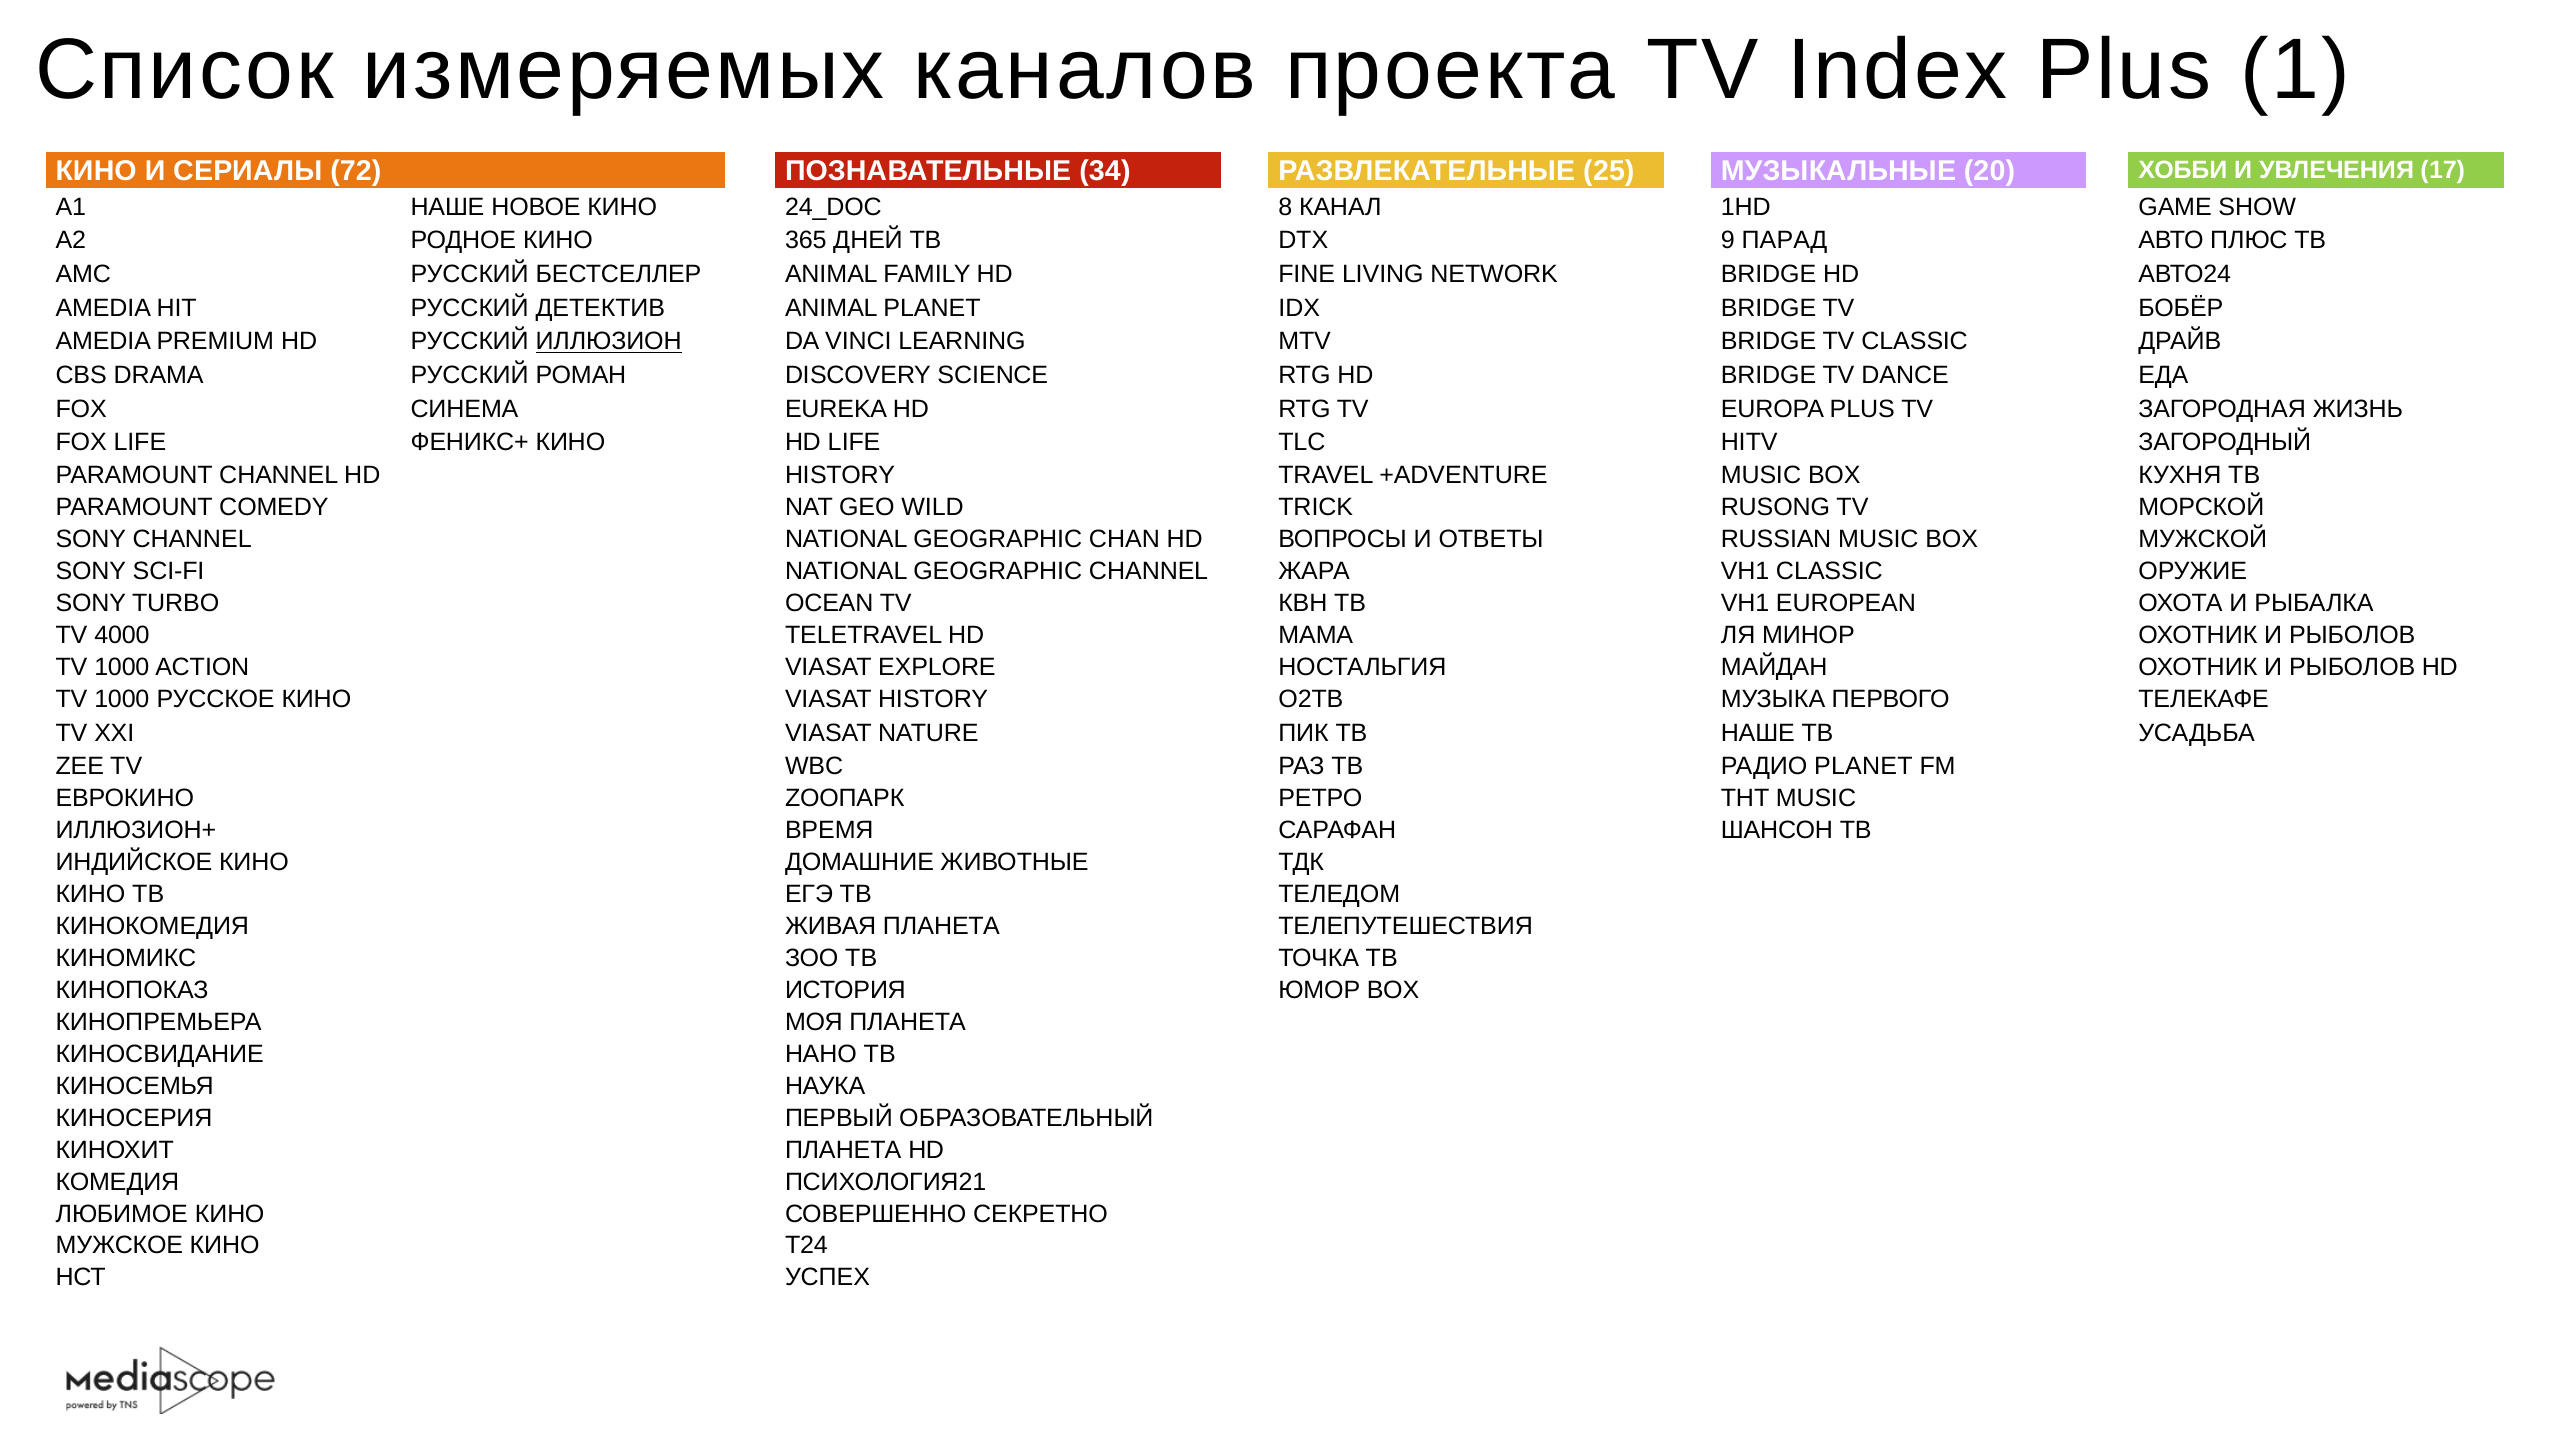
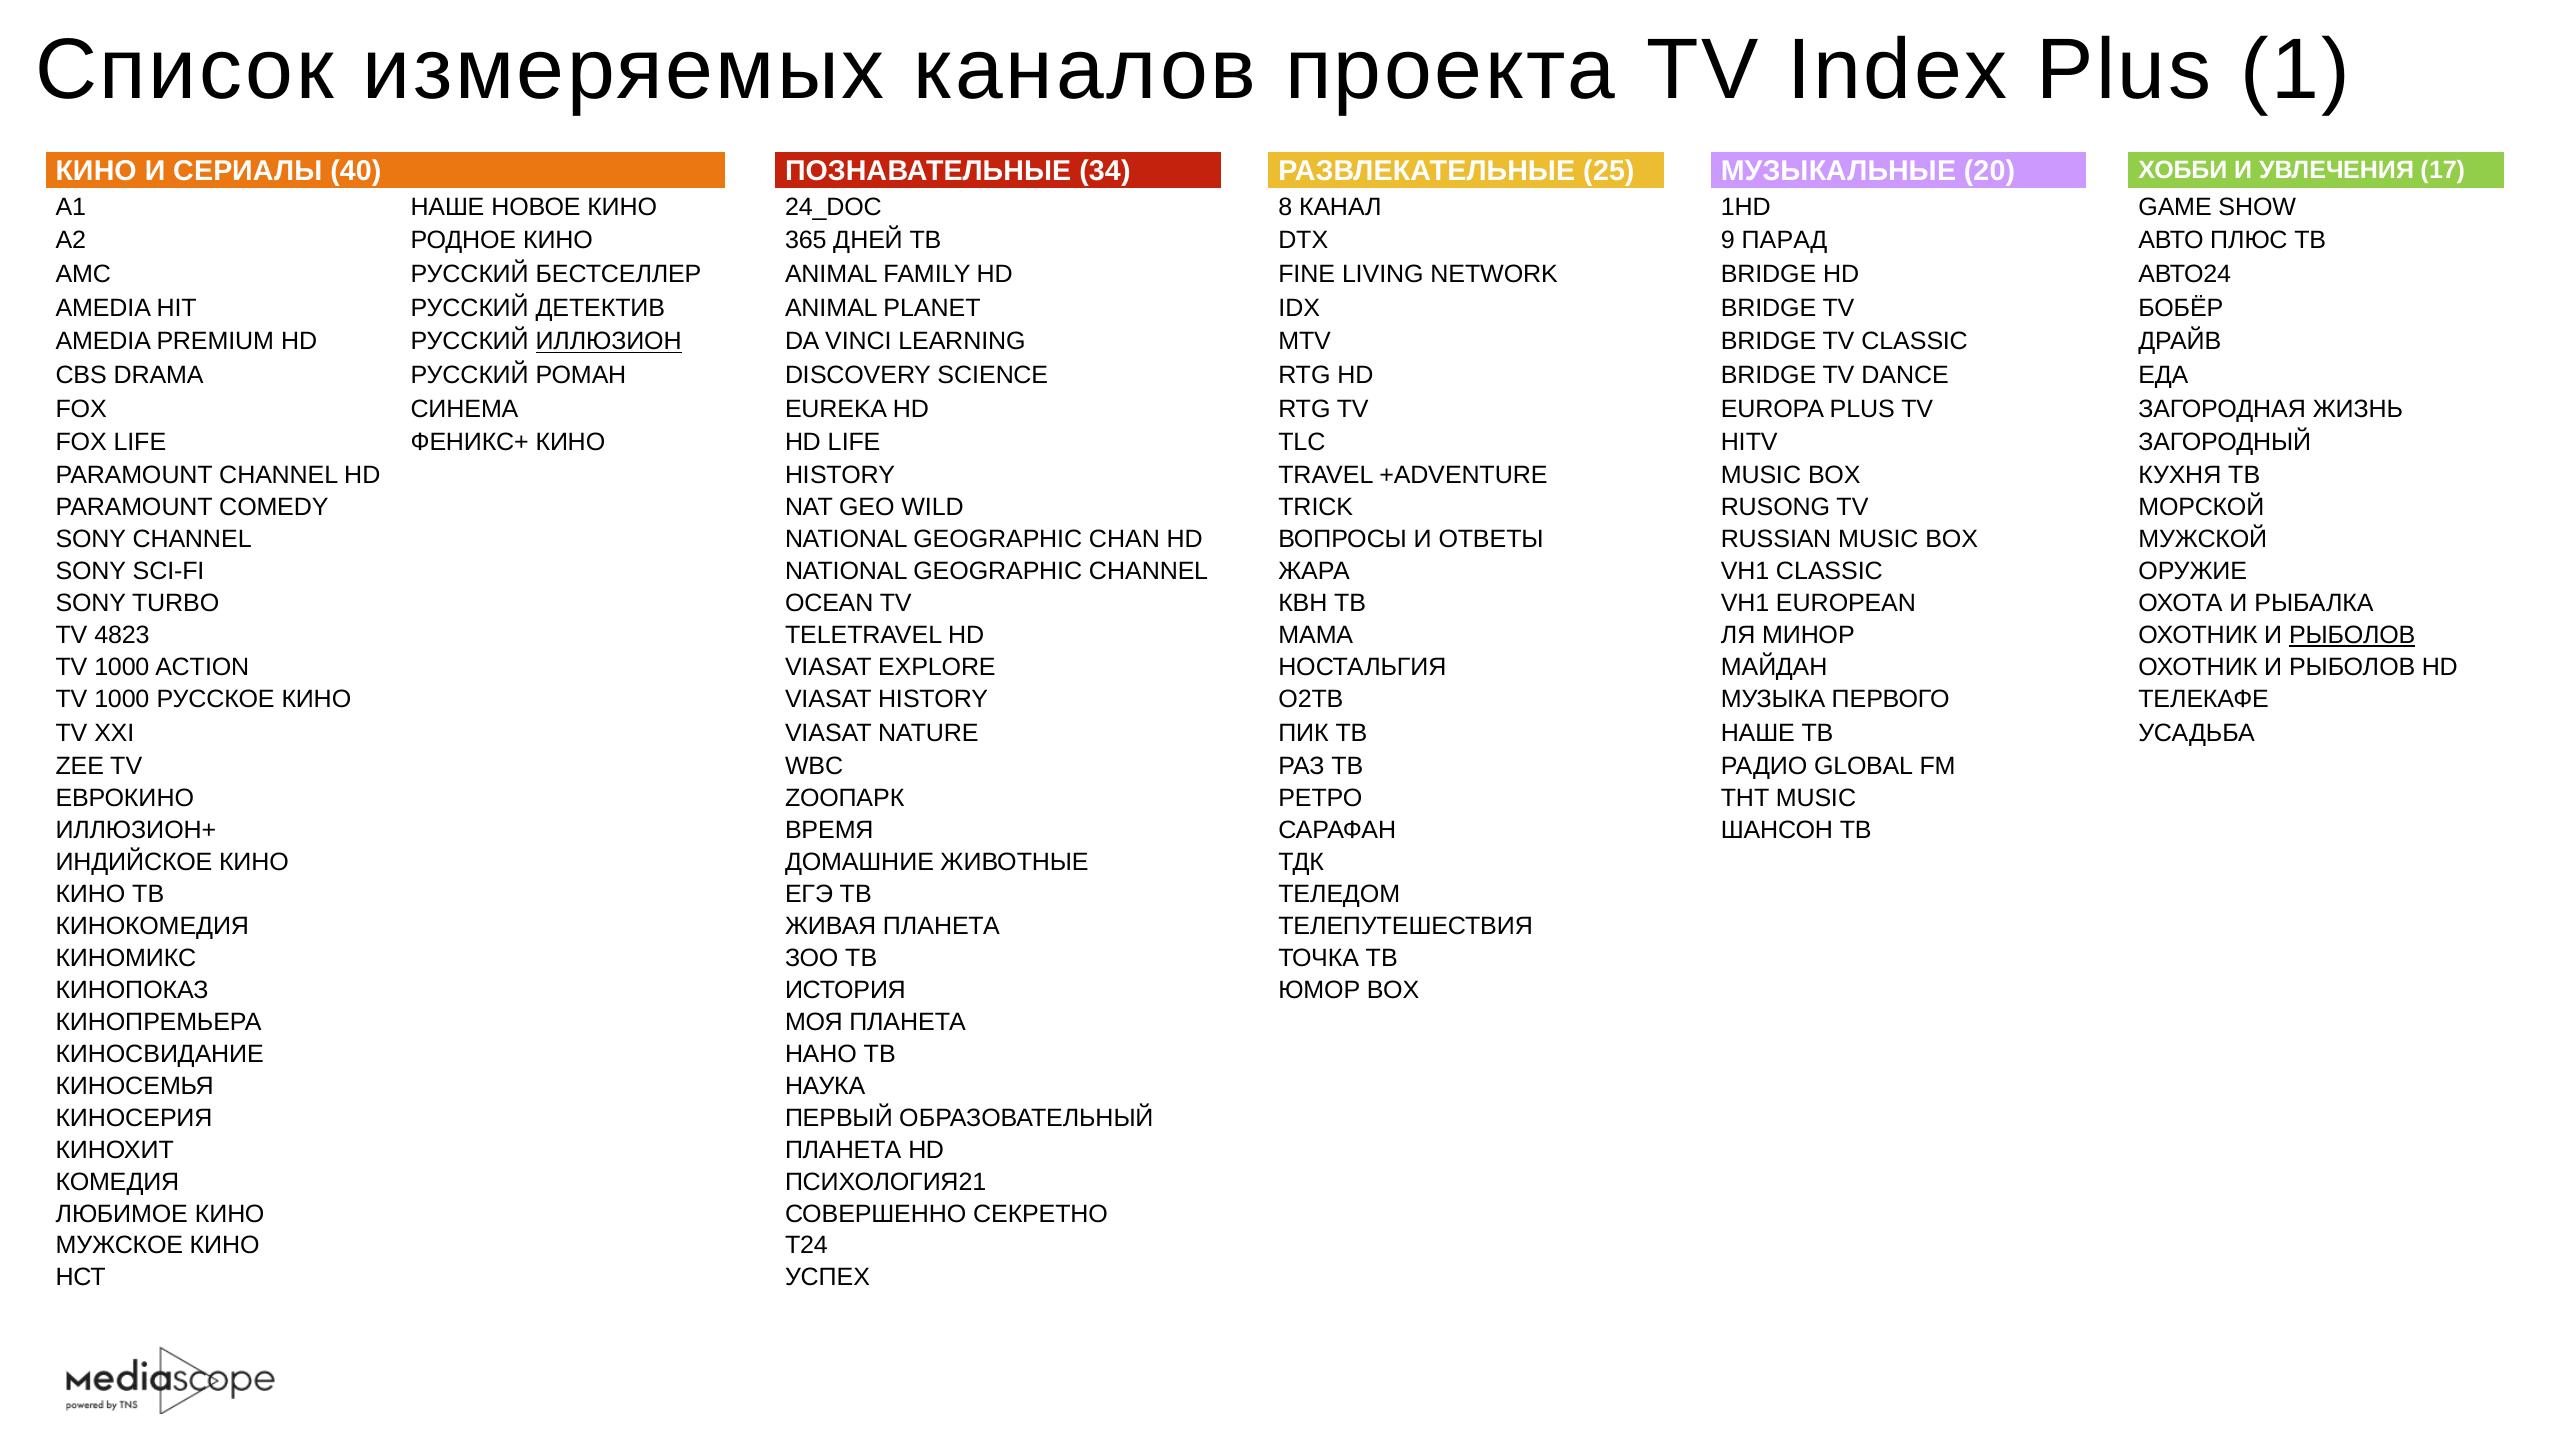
72: 72 -> 40 (356, 171)
4000: 4000 -> 4823 (122, 635)
РЫБОЛОВ underline: none -> present (2352, 635)
РАДИО PLANET: PLANET -> GLOBAL (1864, 767)
